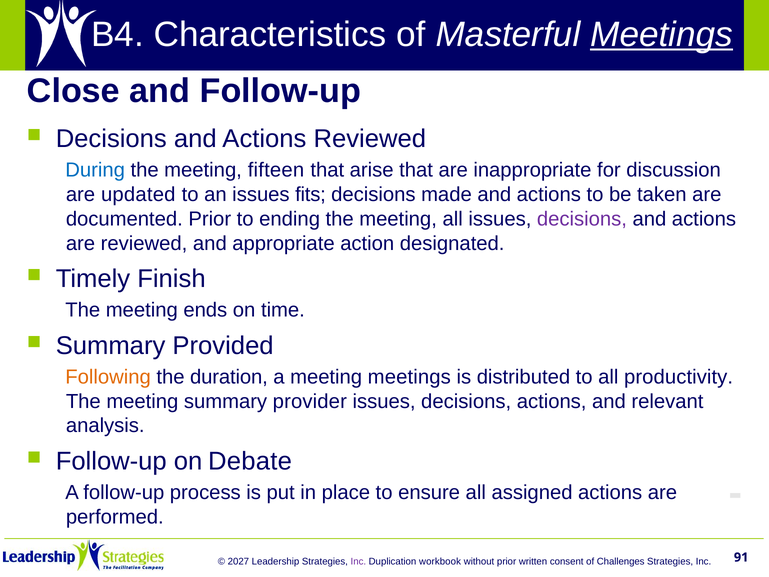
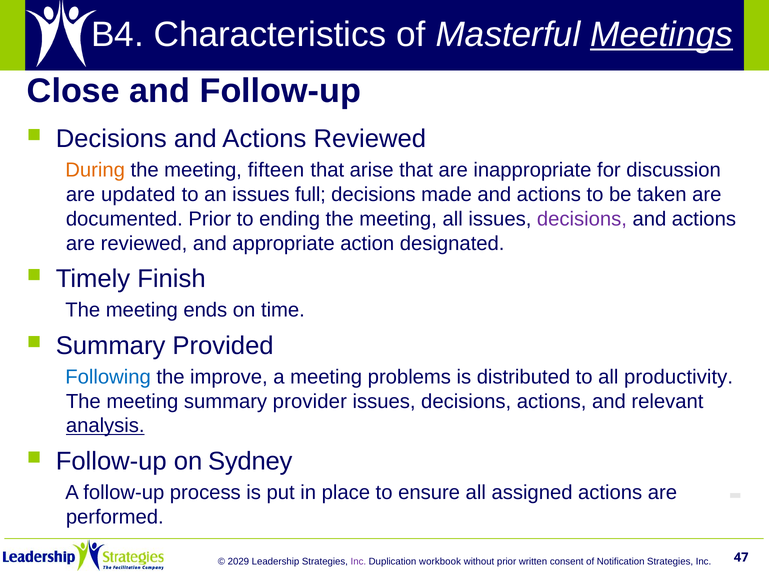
During colour: blue -> orange (95, 170)
fits: fits -> full (310, 195)
Following colour: orange -> blue (108, 377)
duration: duration -> improve (229, 377)
meeting meetings: meetings -> problems (409, 377)
analysis underline: none -> present (105, 426)
Debate: Debate -> Sydney (250, 461)
2027: 2027 -> 2029 (238, 561)
Challenges: Challenges -> Notification (621, 561)
91: 91 -> 47 (741, 557)
